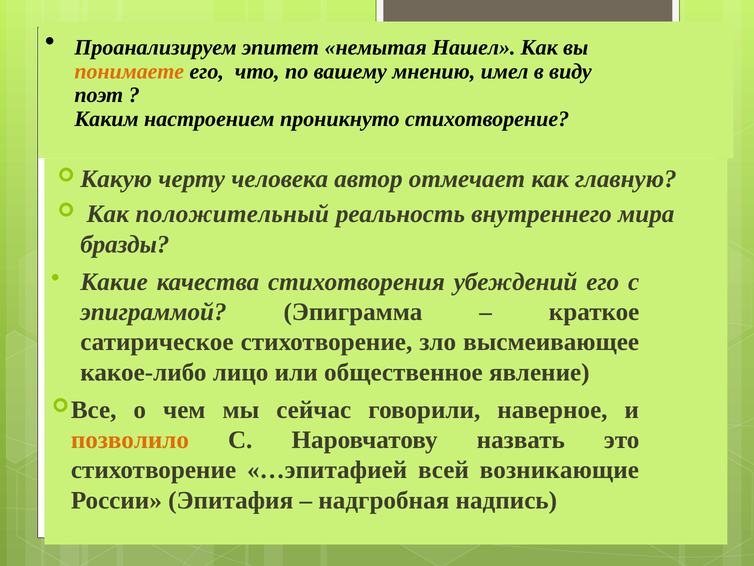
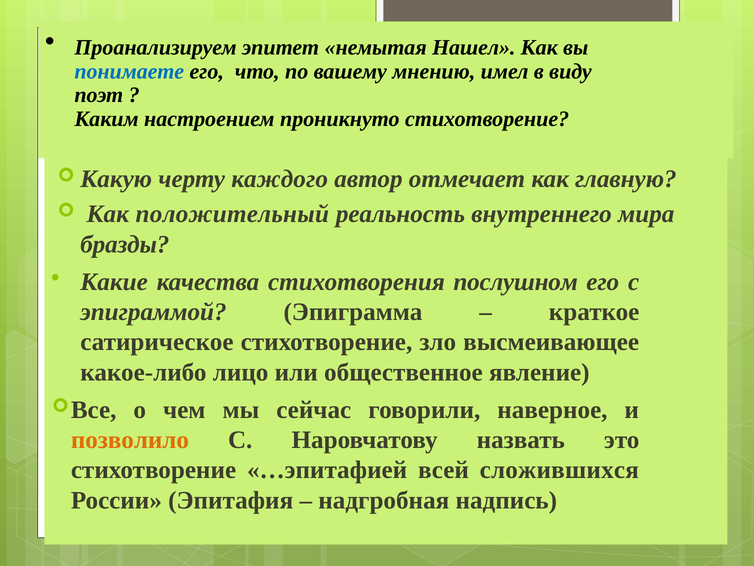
понимаете colour: orange -> blue (129, 71)
человека: человека -> каждого (280, 179)
убеждений: убеждений -> послушном (516, 281)
возникающие: возникающие -> сложившихся (559, 470)
